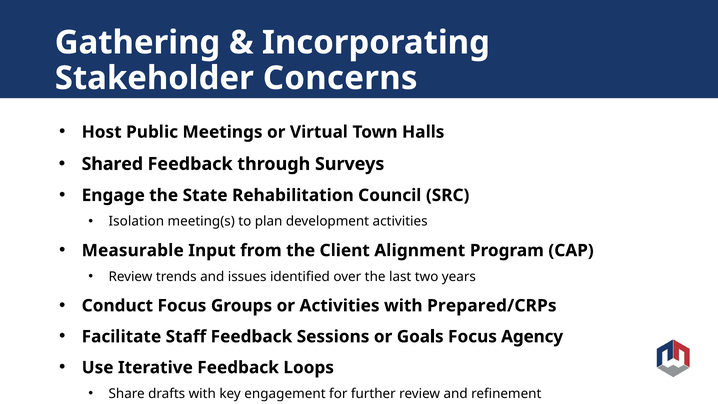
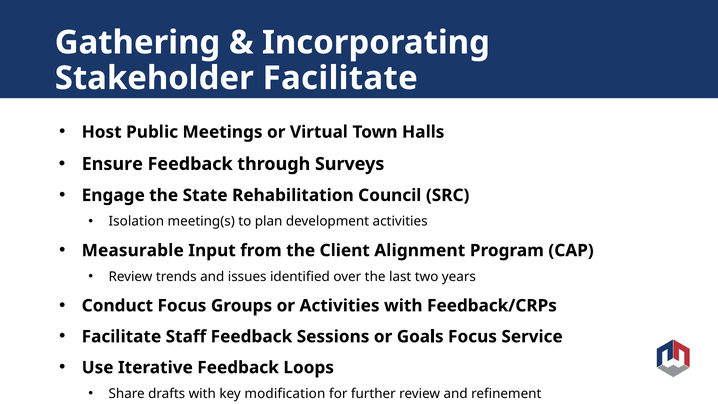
Stakeholder Concerns: Concerns -> Facilitate (340, 78)
Shared: Shared -> Ensure (112, 164)
Prepared/CRPs: Prepared/CRPs -> Feedback/CRPs (492, 306)
Agency: Agency -> Service (532, 337)
engagement: engagement -> modification (285, 394)
